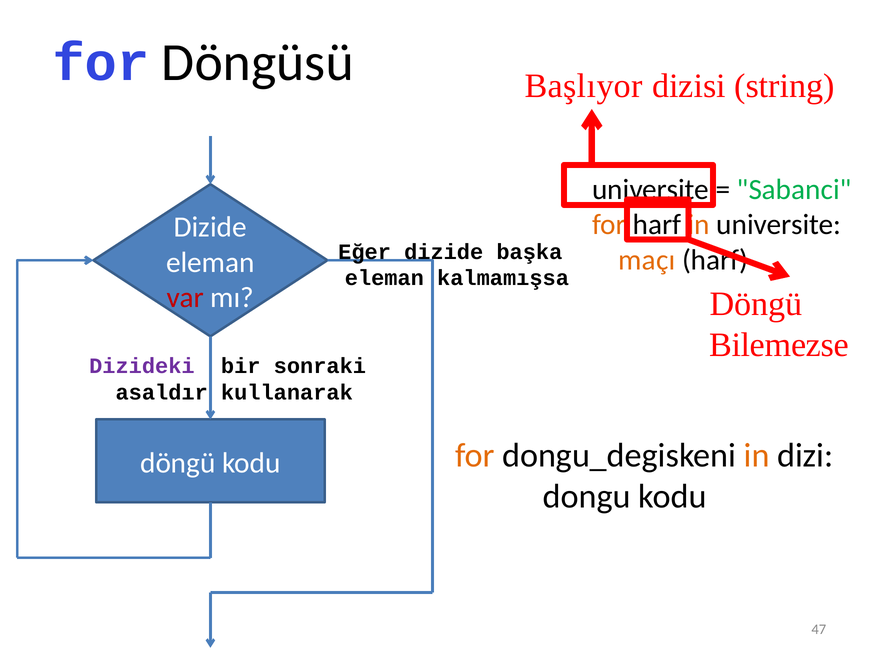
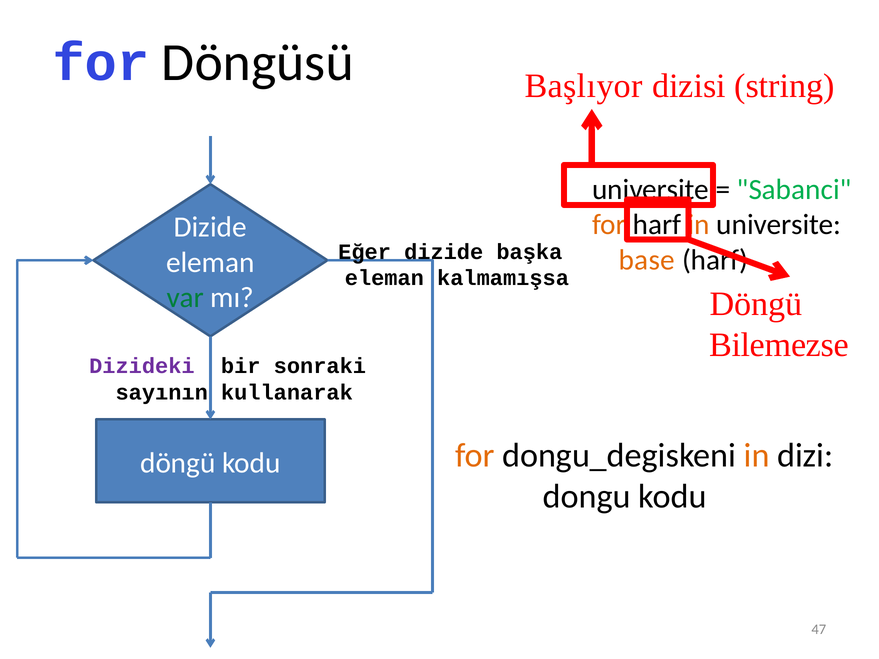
maçı: maçı -> base (647, 260)
var colour: red -> green (185, 298)
asaldır: asaldır -> sayının (162, 392)
